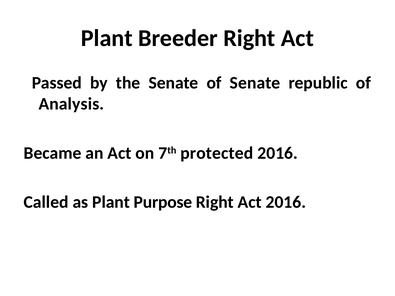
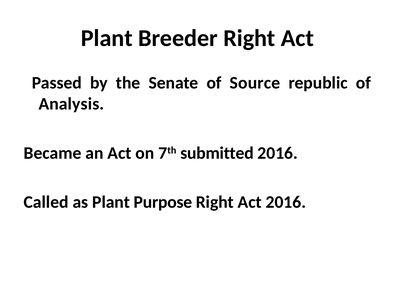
of Senate: Senate -> Source (255, 83)
protected: protected -> submitted (217, 153)
